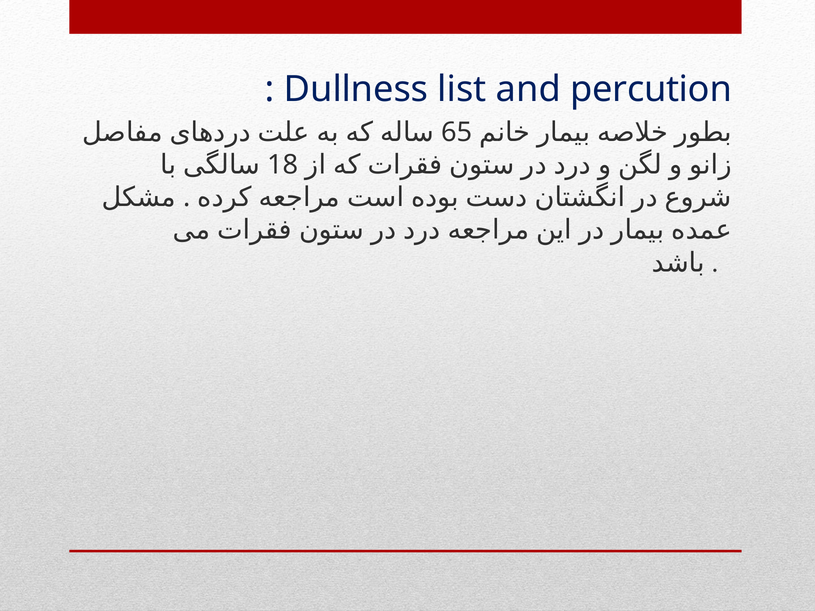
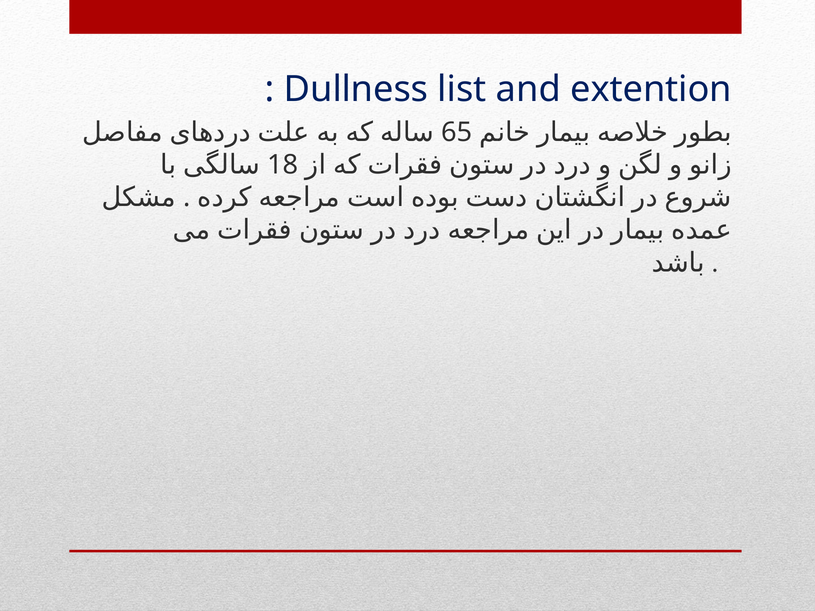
percution: percution -> extention (651, 89)
